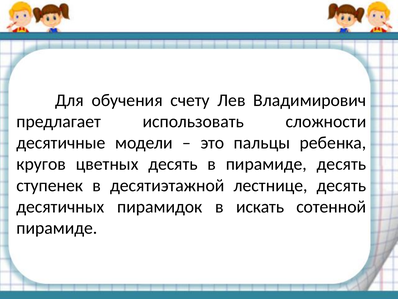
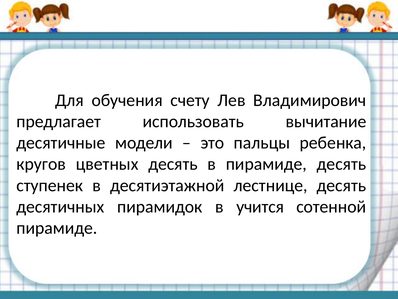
сложности: сложности -> вычитание (326, 121)
искать: искать -> учится (260, 206)
